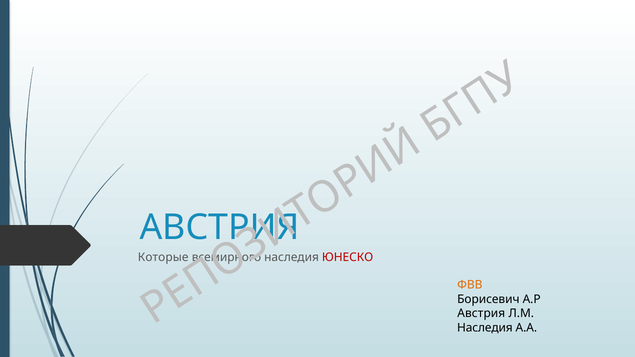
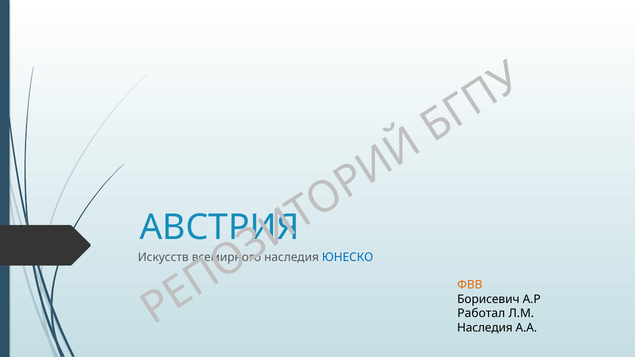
Которые: Которые -> Искусств (163, 258)
ЮНЕСКО colour: red -> blue (348, 258)
Австрия: Австрия -> Работал (481, 314)
